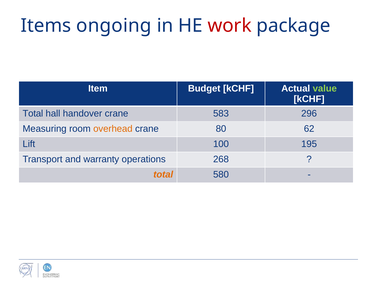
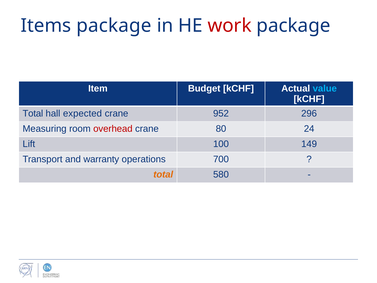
Items ongoing: ongoing -> package (114, 26)
value colour: light green -> light blue (325, 88)
handover: handover -> expected (82, 113)
583: 583 -> 952 (221, 113)
overhead colour: orange -> red (113, 129)
62: 62 -> 24 (309, 129)
195: 195 -> 149 (309, 144)
268: 268 -> 700 (221, 159)
